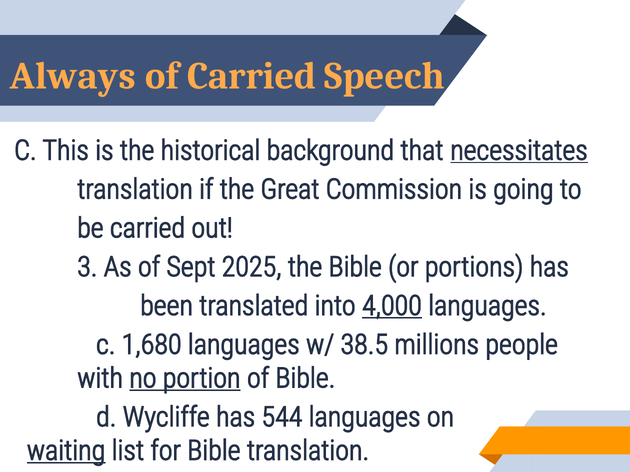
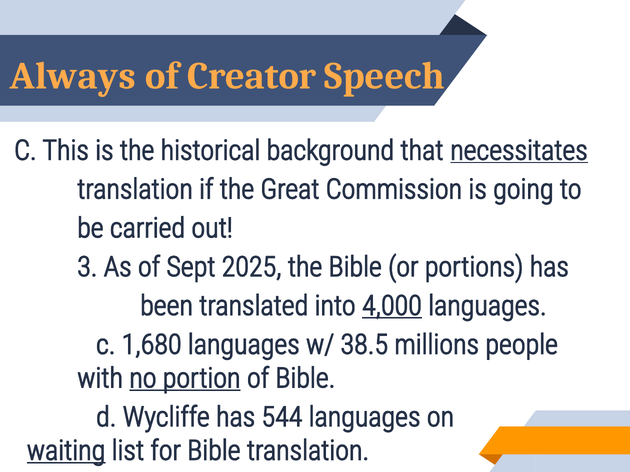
of Carried: Carried -> Creator (252, 76)
